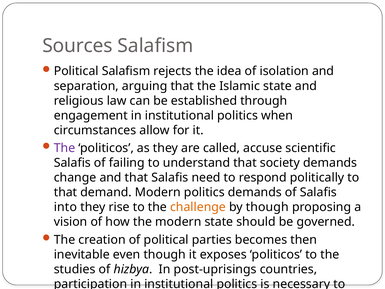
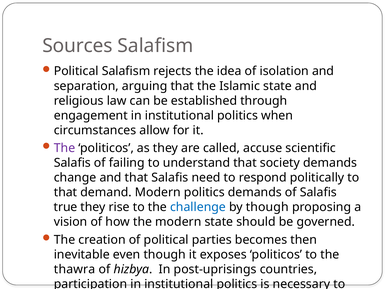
into: into -> true (66, 207)
challenge colour: orange -> blue (198, 207)
studies: studies -> thawra (75, 269)
